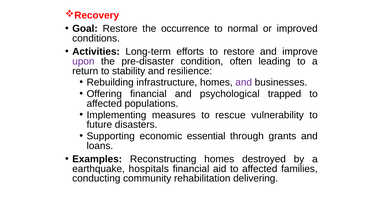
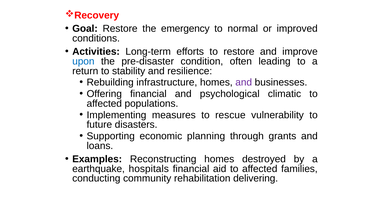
occurrence: occurrence -> emergency (185, 29)
upon colour: purple -> blue (83, 61)
trapped: trapped -> climatic (284, 94)
essential: essential -> planning (206, 136)
